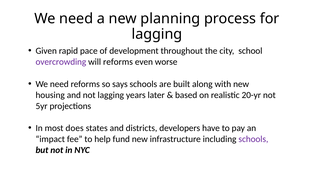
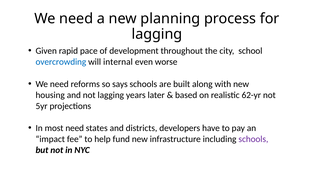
overcrowding colour: purple -> blue (61, 62)
will reforms: reforms -> internal (118, 62)
20-yr: 20-yr -> 62-yr (251, 95)
most does: does -> need (75, 128)
